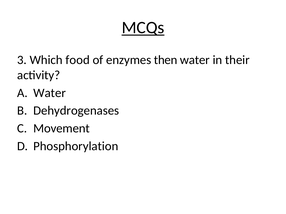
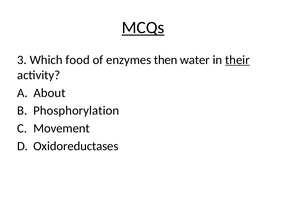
their underline: none -> present (237, 60)
Water: Water -> About (50, 93)
Dehydrogenases: Dehydrogenases -> Phosphorylation (76, 111)
Phosphorylation: Phosphorylation -> Oxidoreductases (76, 146)
